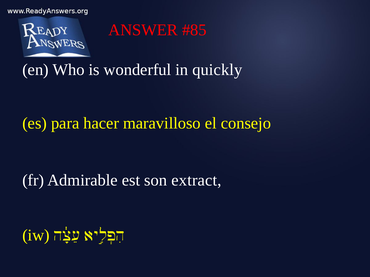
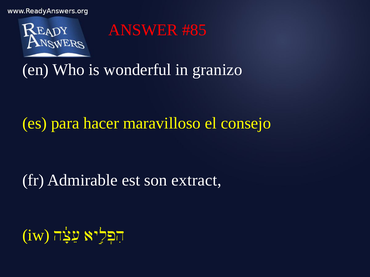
quickly: quickly -> granizo (217, 70)
